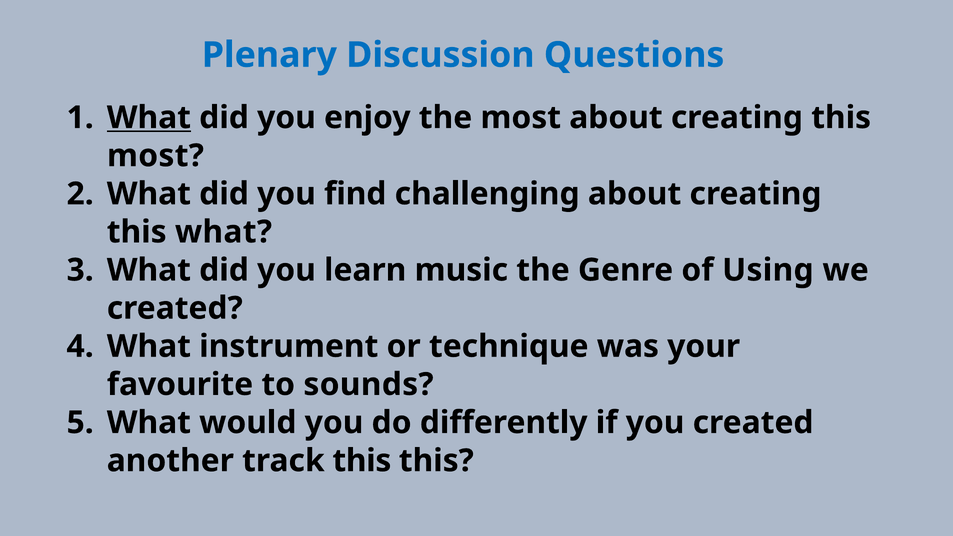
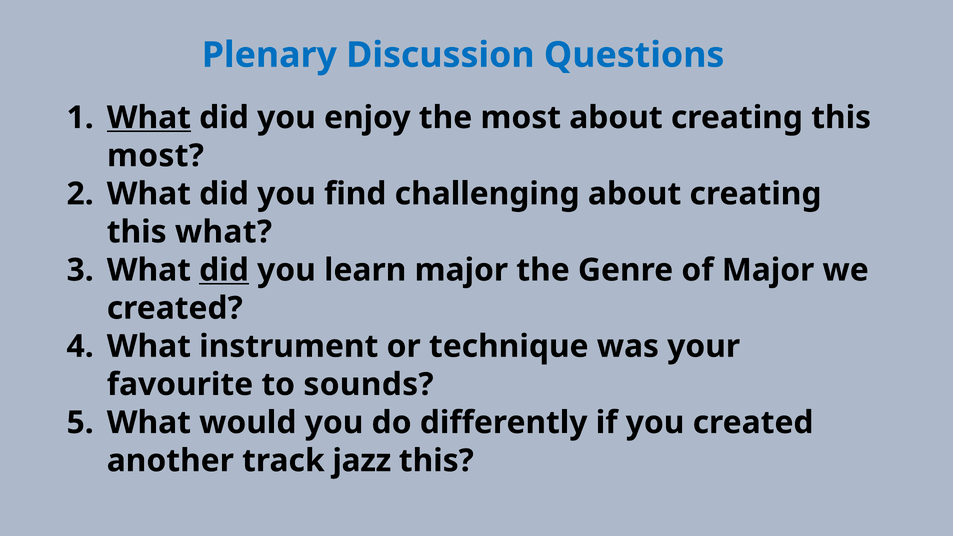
did underline: none -> present (224, 270)
learn music: music -> major (461, 270)
of Using: Using -> Major (768, 270)
track this: this -> jazz (362, 461)
